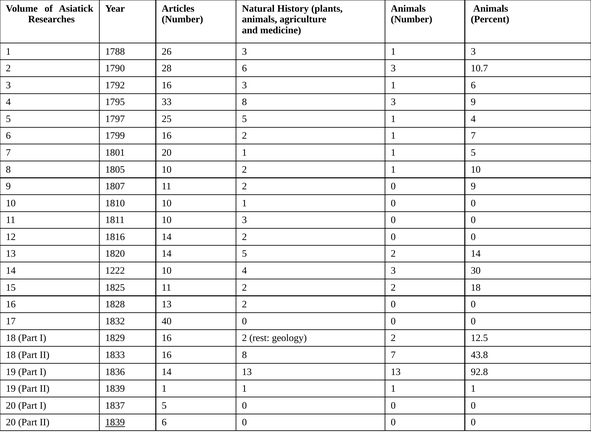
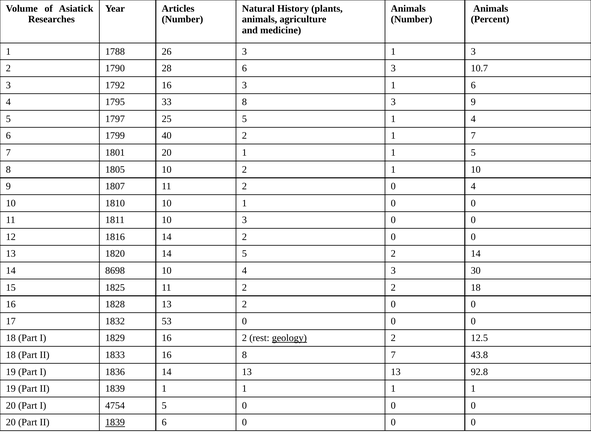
1799 16: 16 -> 40 (167, 136)
0 9: 9 -> 4 (473, 186)
1222: 1222 -> 8698 (115, 271)
40: 40 -> 53 (167, 321)
geology underline: none -> present (289, 338)
1837: 1837 -> 4754 (115, 406)
